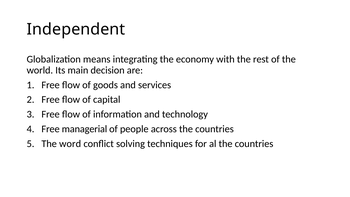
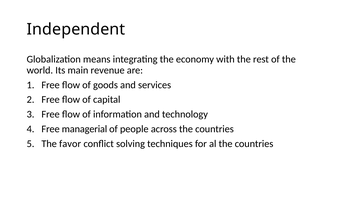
decision: decision -> revenue (108, 70)
word: word -> favor (70, 144)
